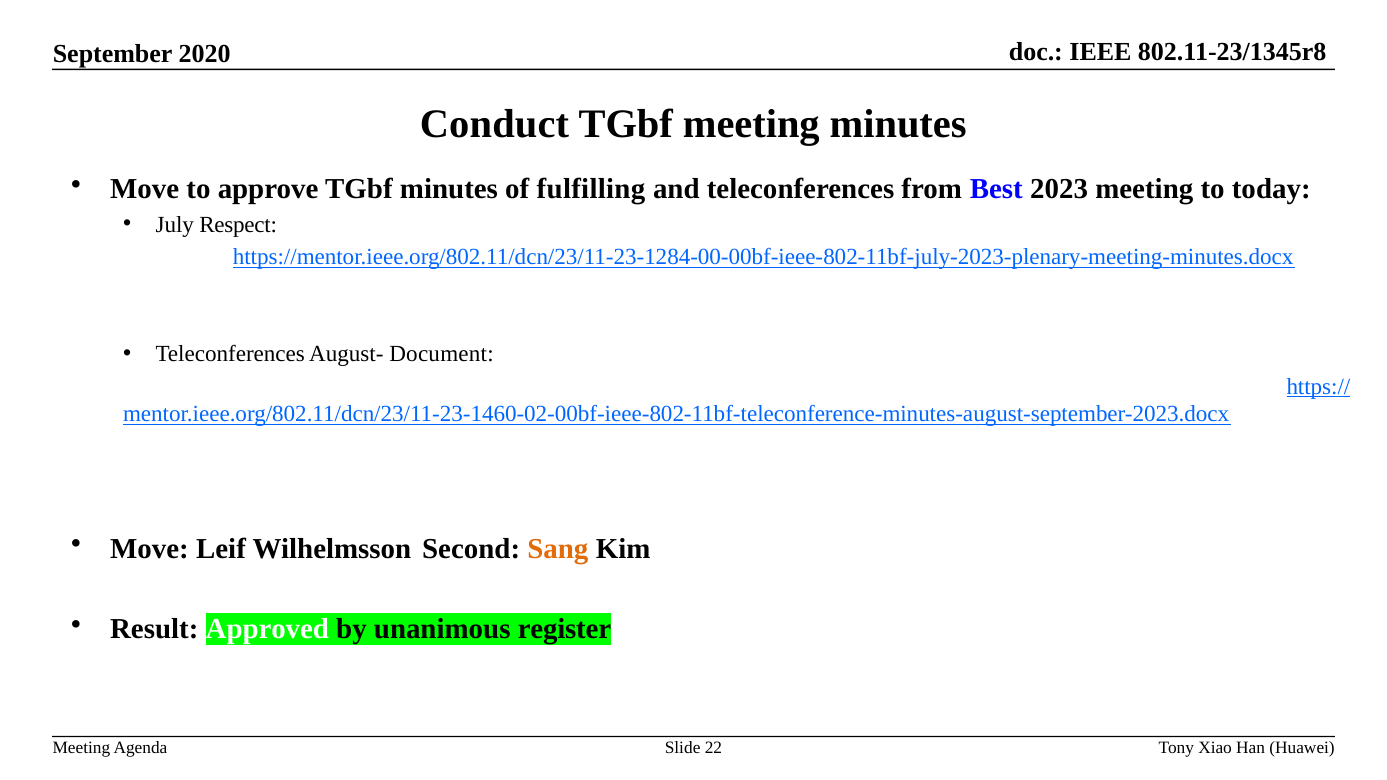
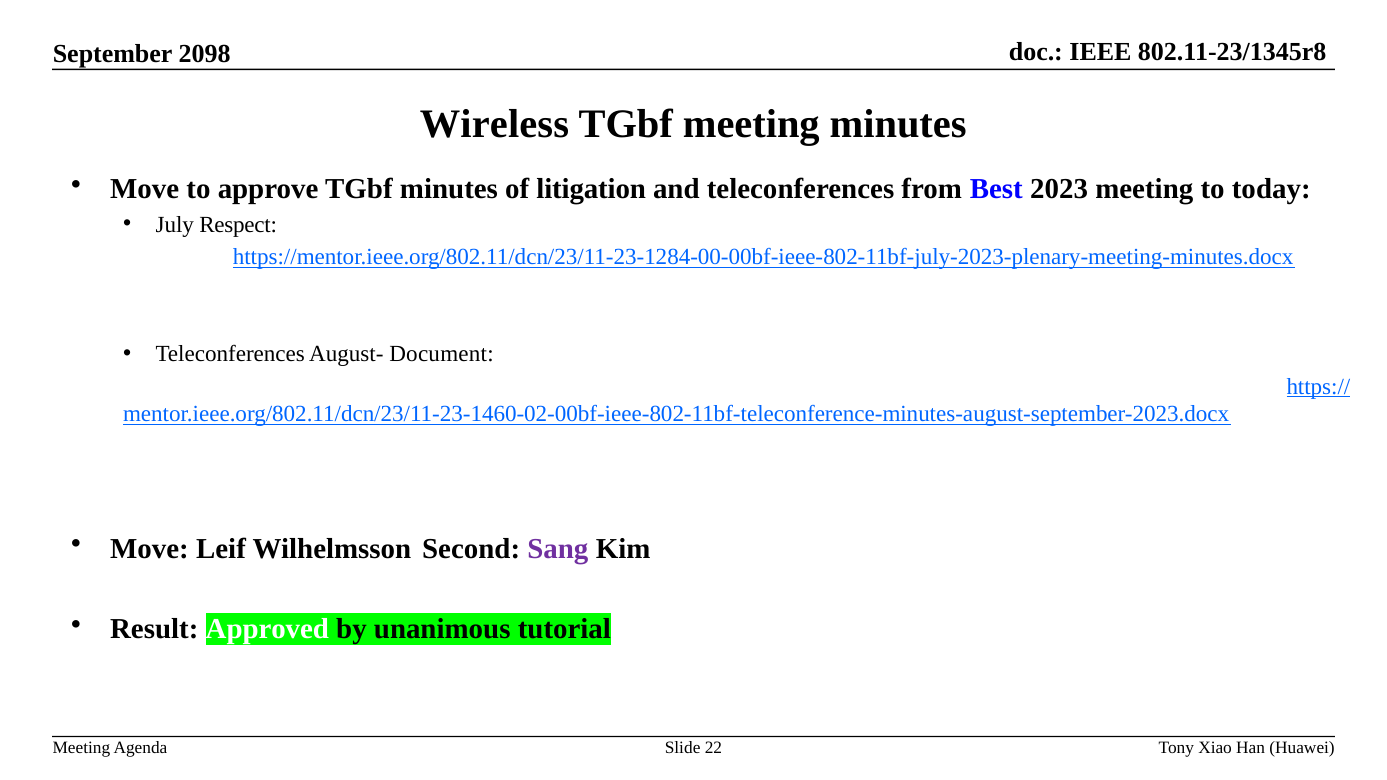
2020: 2020 -> 2098 (205, 54)
Conduct: Conduct -> Wireless (494, 124)
fulfilling: fulfilling -> litigation (591, 189)
Sang colour: orange -> purple (558, 549)
register: register -> tutorial (564, 630)
